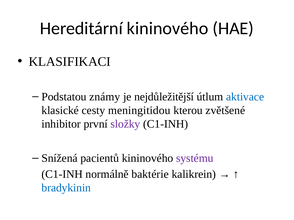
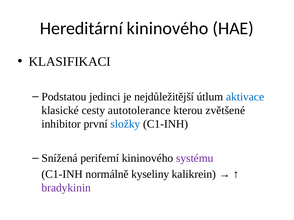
známy: známy -> jedinci (105, 97)
meningitidou: meningitidou -> autotolerance (139, 111)
složky colour: purple -> blue (125, 124)
pacientů: pacientů -> periferní (100, 159)
baktérie: baktérie -> kyseliny (150, 175)
bradykinin colour: blue -> purple (66, 188)
